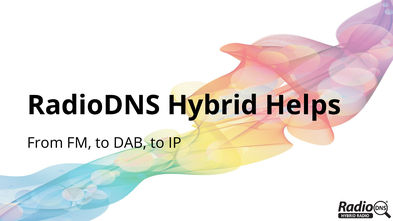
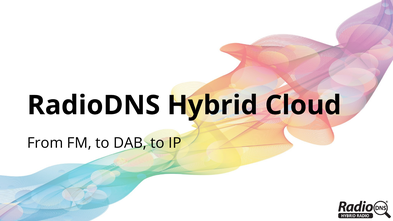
Helps: Helps -> Cloud (303, 105)
